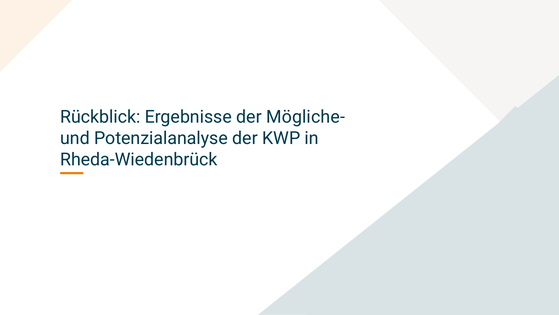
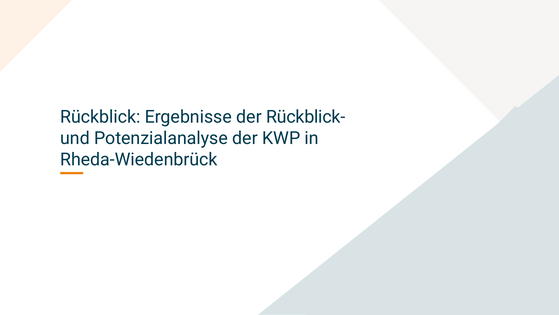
Mögliche-: Mögliche- -> Rückblick- (306, 117)
